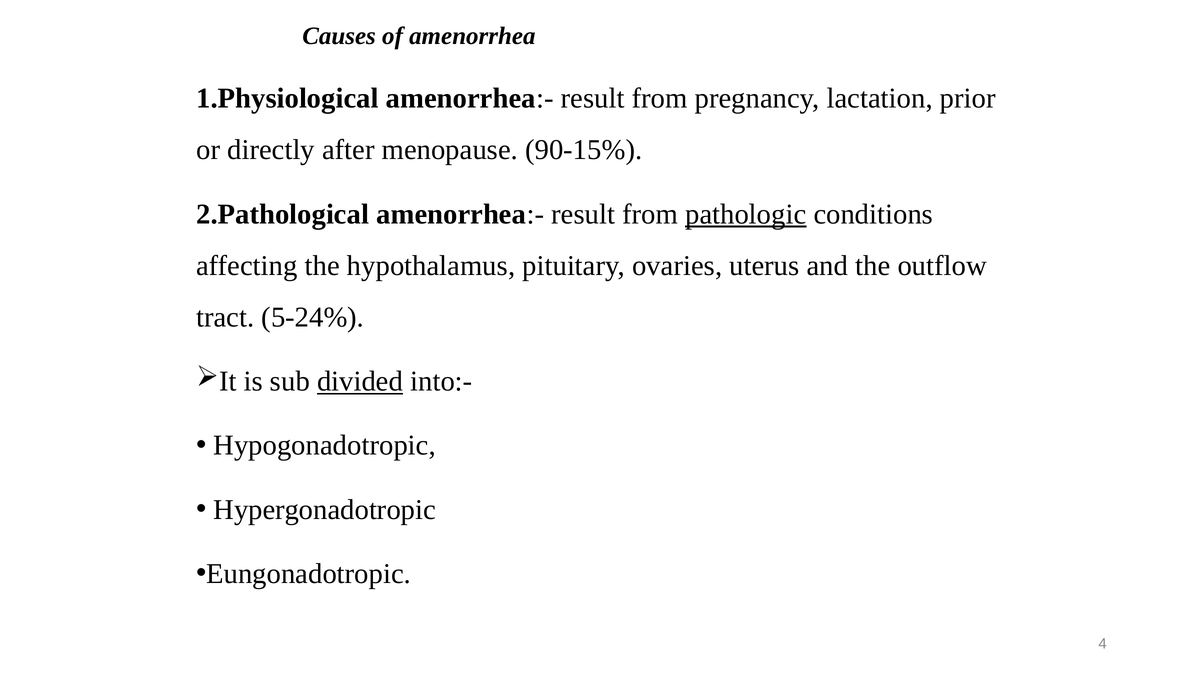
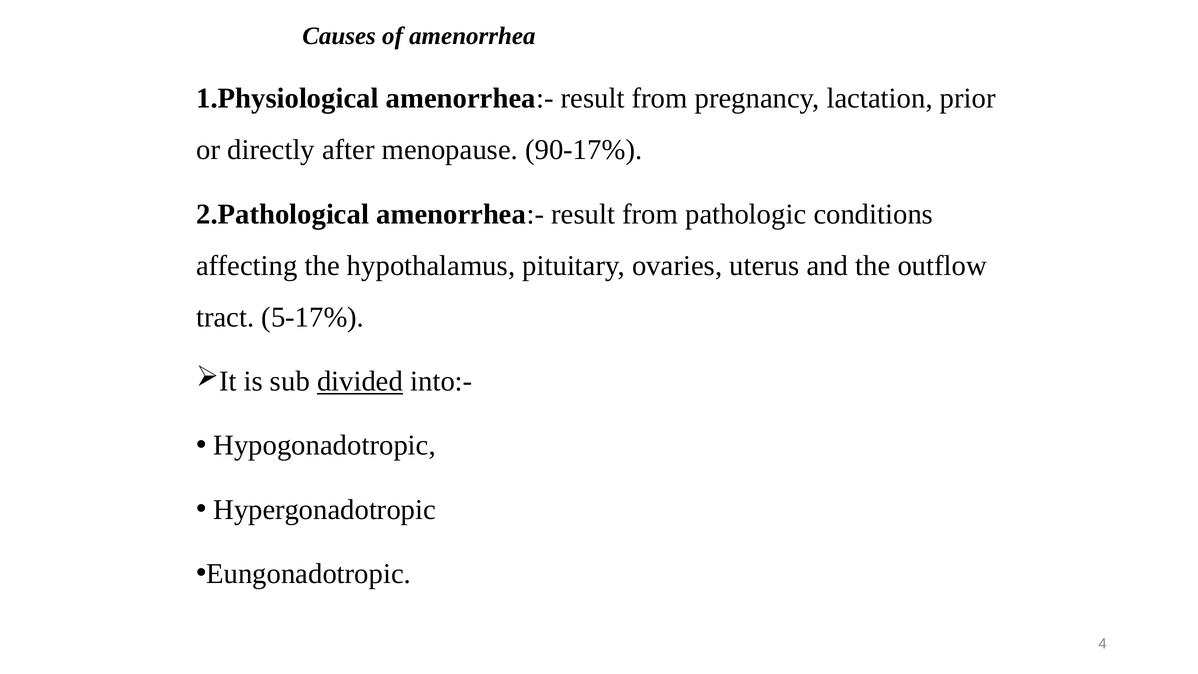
90-15%: 90-15% -> 90-17% (584, 150)
pathologic underline: present -> none (746, 214)
5-24%: 5-24% -> 5-17% (313, 317)
